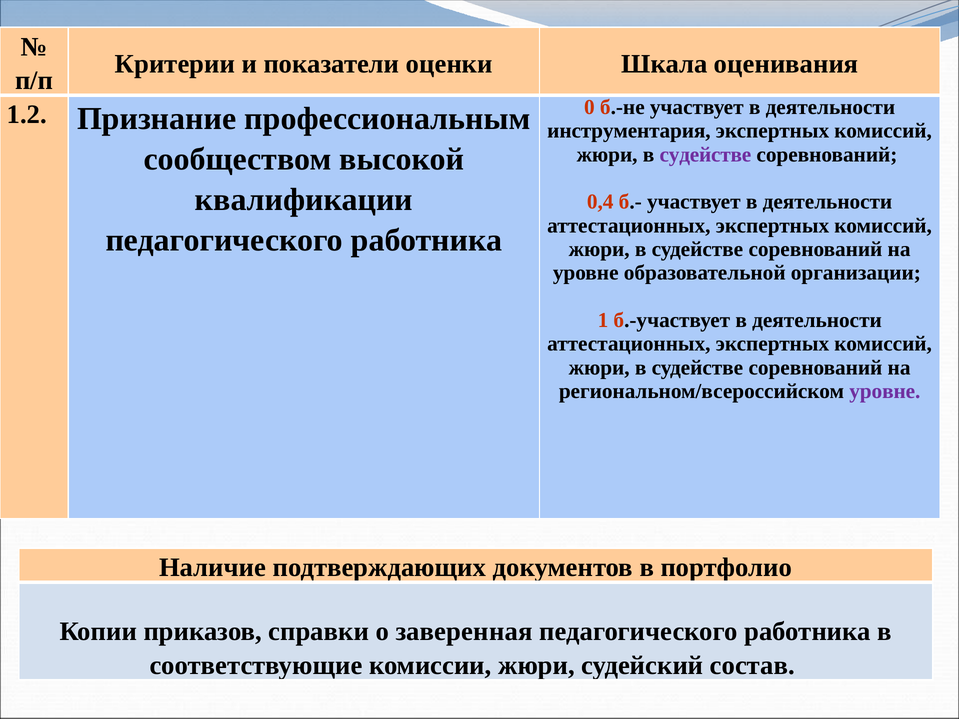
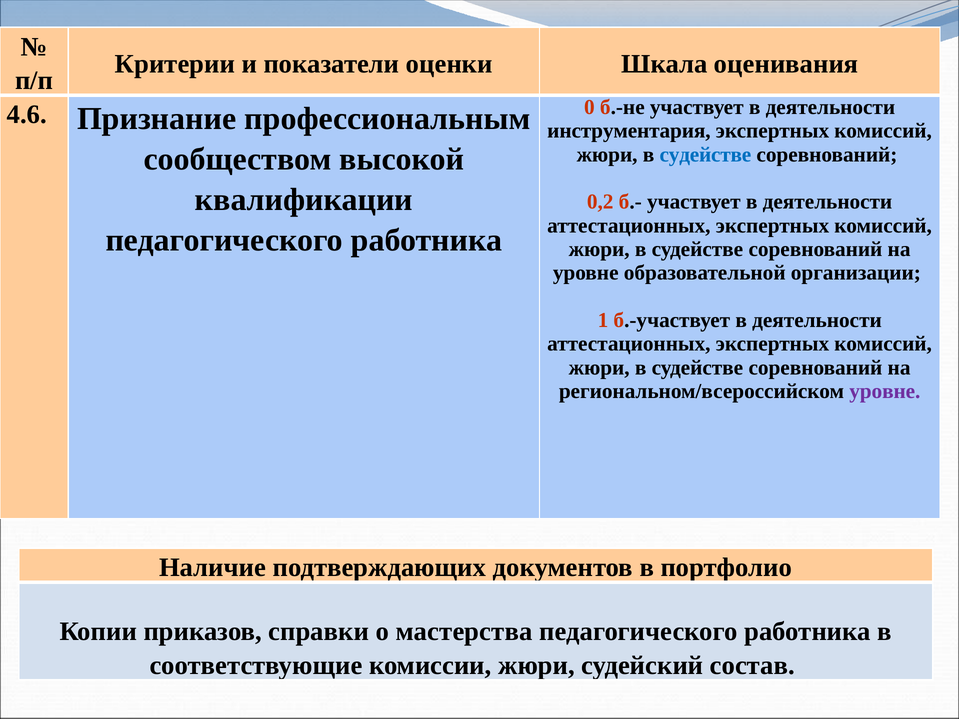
1.2: 1.2 -> 4.6 (27, 115)
судействе colour: purple -> blue (705, 155)
0,4: 0,4 -> 0,2 (600, 202)
заверенная: заверенная -> мастерства (464, 631)
